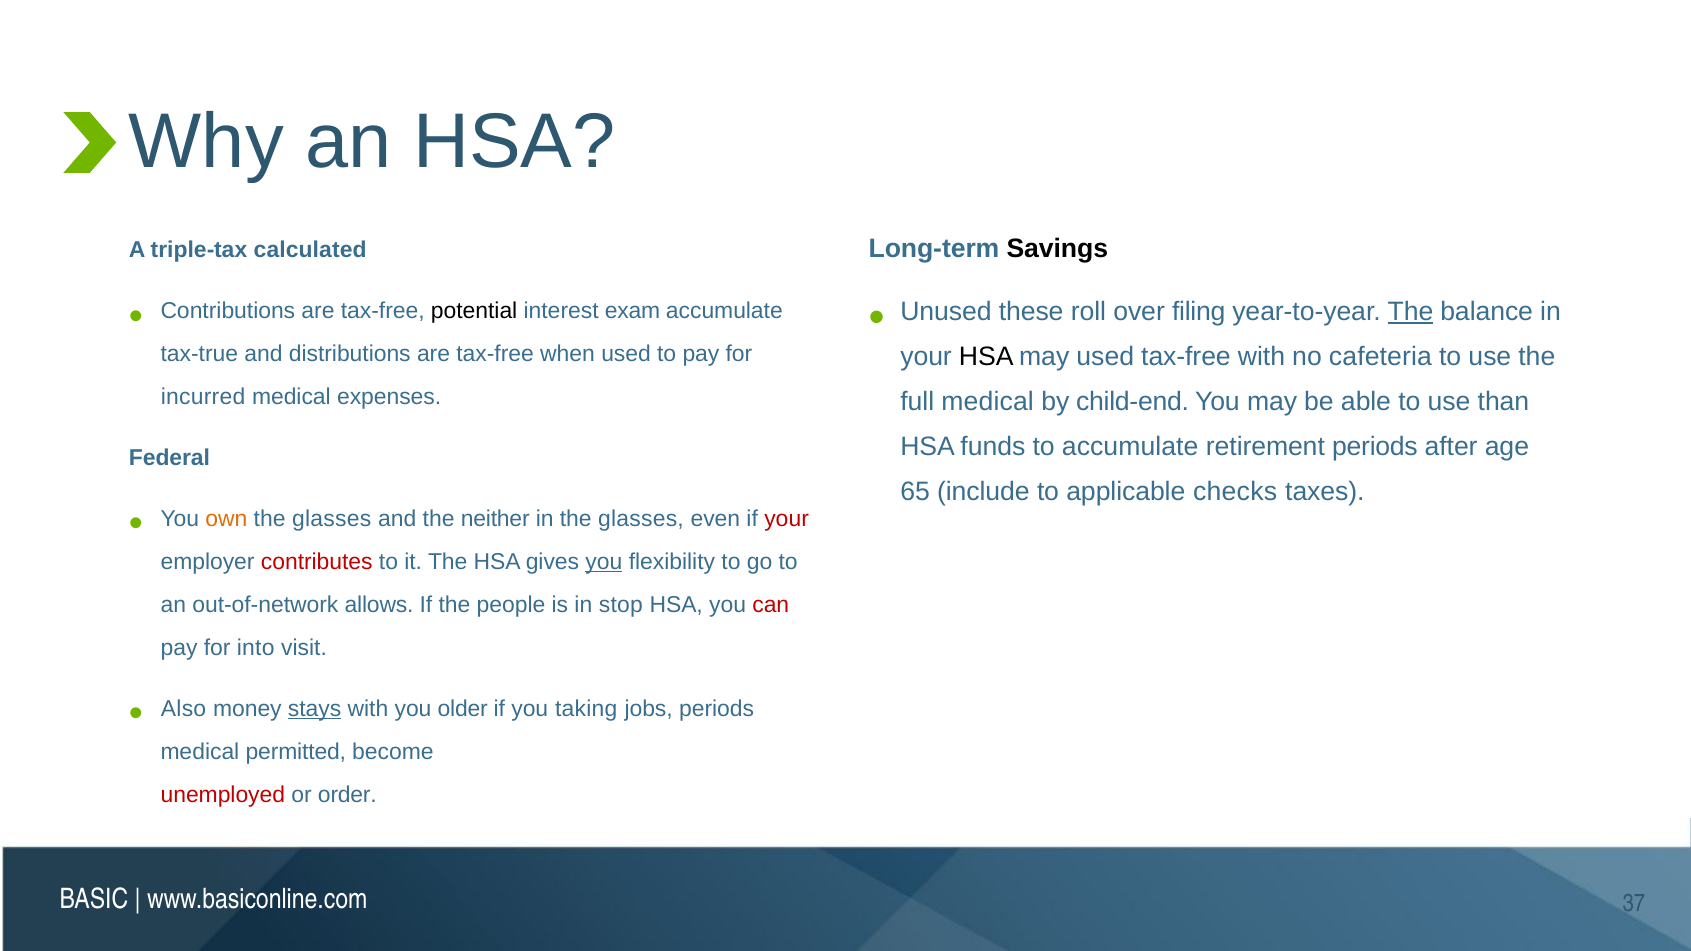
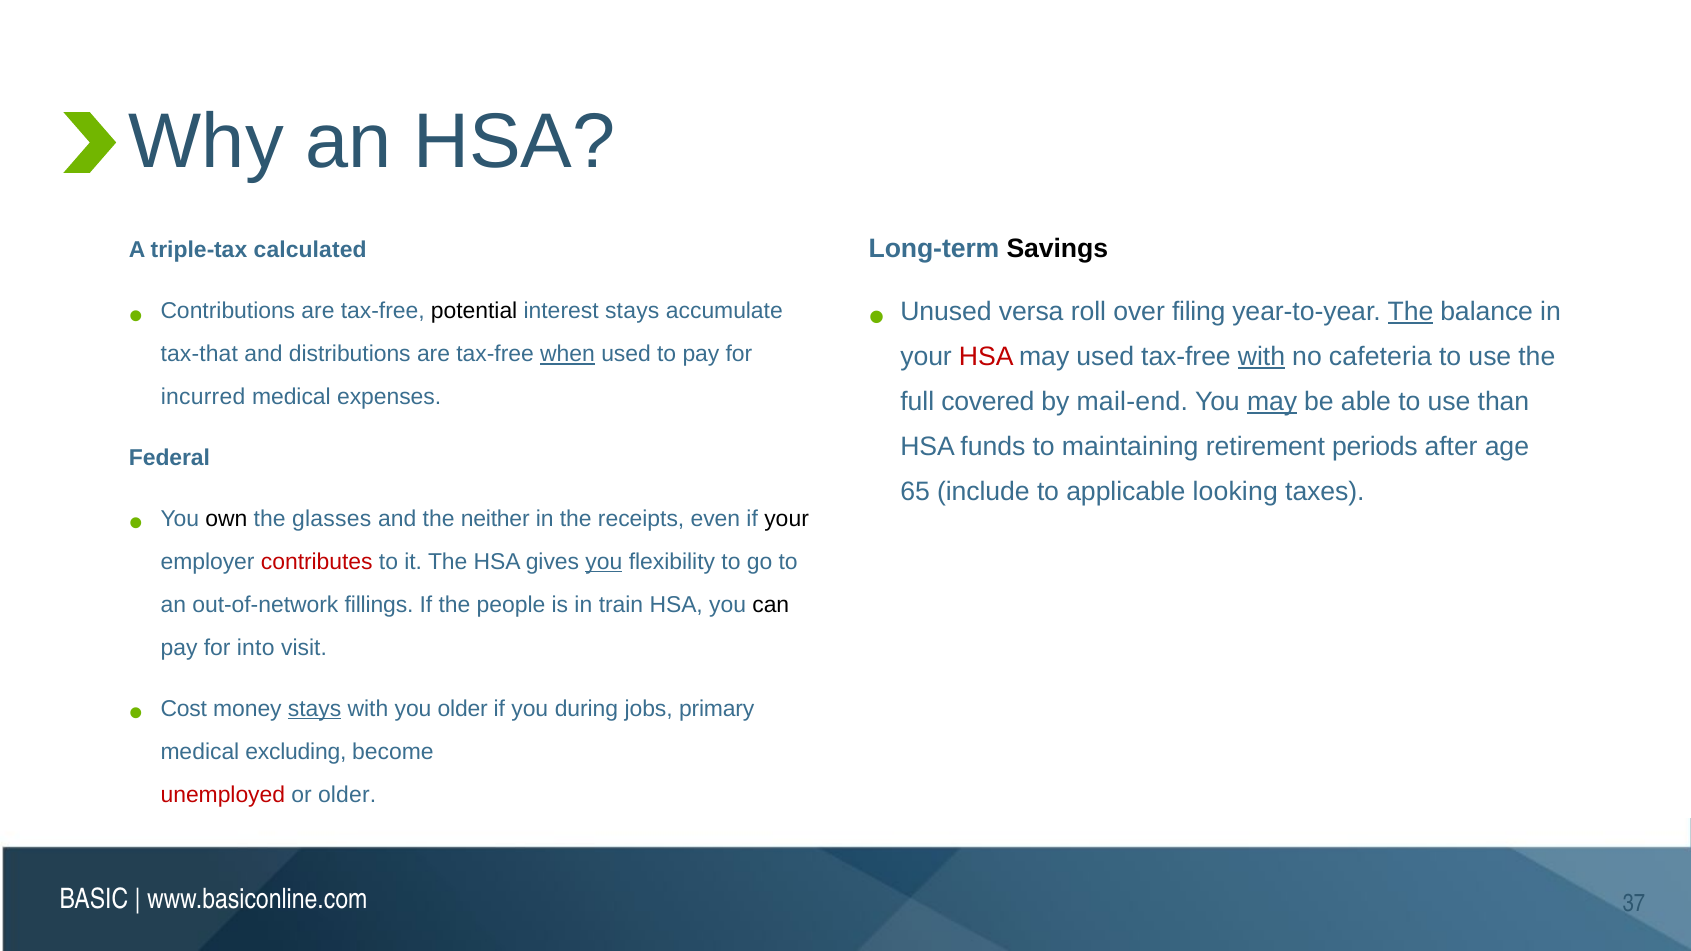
these: these -> versa (1031, 312)
interest exam: exam -> stays (632, 311)
tax-true: tax-true -> tax-that (199, 354)
when underline: none -> present (567, 354)
HSA colour: black -> red (986, 357)
with underline: none -> present (1262, 357)
full medical: medical -> covered (988, 402)
child-end: child-end -> mail-end (1132, 402)
may underline: none -> present (1272, 402)
to accumulate: accumulate -> maintaining (1130, 447)
checks: checks -> looking (1235, 492)
own colour: orange -> black (226, 519)
in the glasses: glasses -> receipts (641, 519)
your colour: red -> black (787, 519)
allows: allows -> fillings (379, 605)
stop: stop -> train (621, 605)
can colour: red -> black (771, 605)
Also: Also -> Cost (184, 709)
taking: taking -> during (586, 709)
jobs periods: periods -> primary (717, 709)
permitted: permitted -> excluding (296, 752)
or order: order -> older (347, 795)
